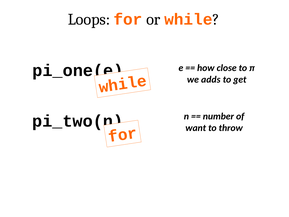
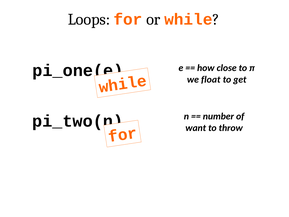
adds: adds -> float (211, 79)
